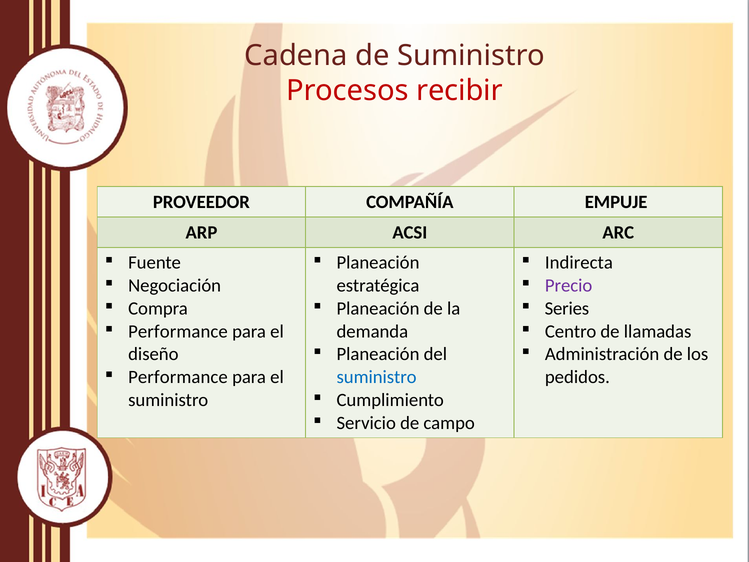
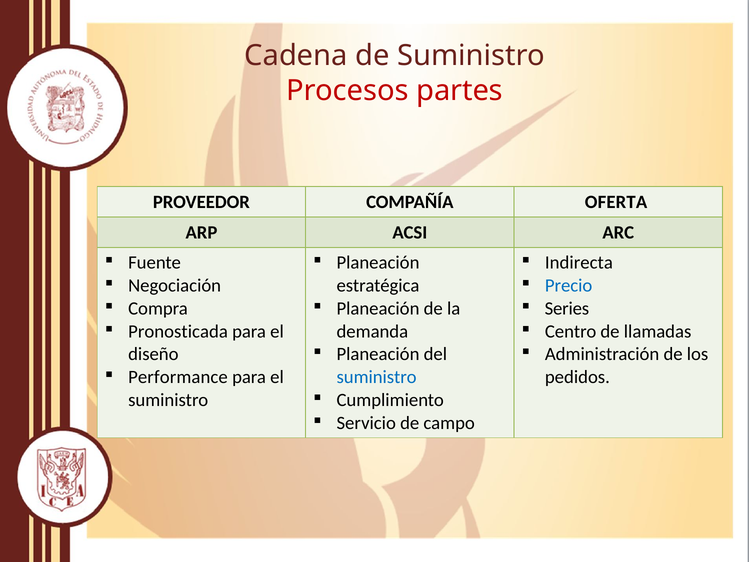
recibir: recibir -> partes (460, 91)
EMPUJE: EMPUJE -> OFERTA (616, 202)
Precio colour: purple -> blue (569, 286)
Performance: Performance -> Pronosticada (178, 331)
